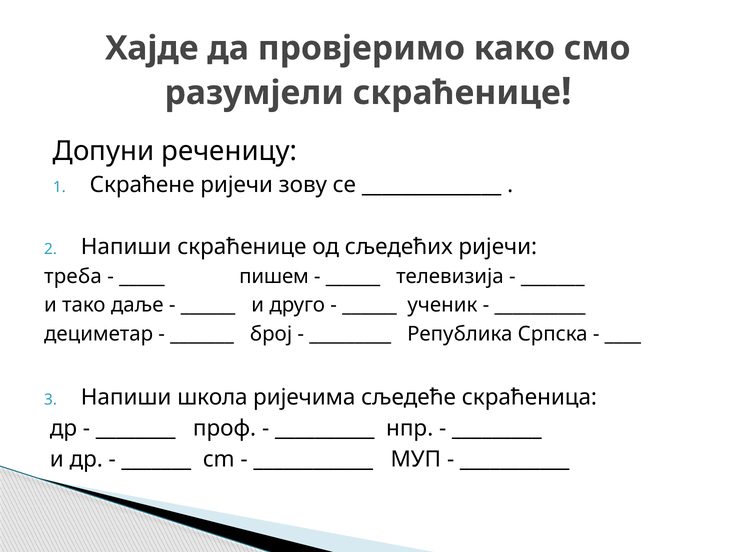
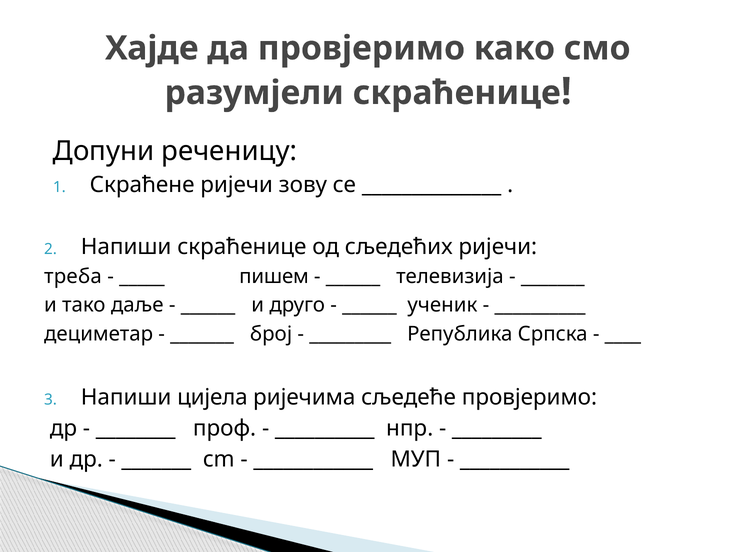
школа: школа -> цијела (212, 397)
сљедеће скраћеница: скраћеница -> провјеримо (529, 397)
